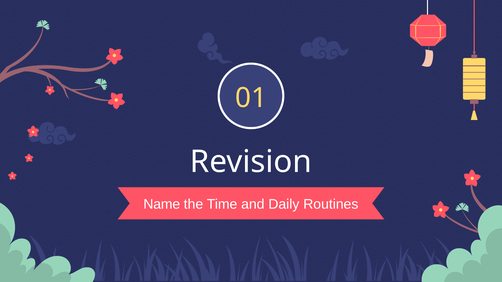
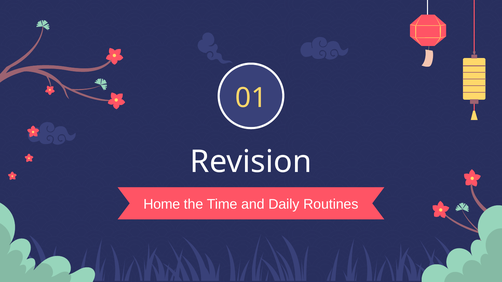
Name: Name -> Home (162, 205)
